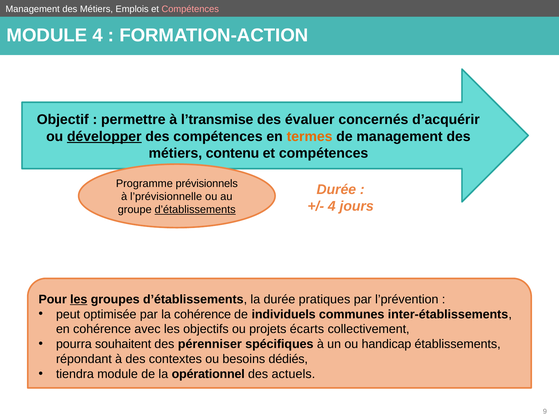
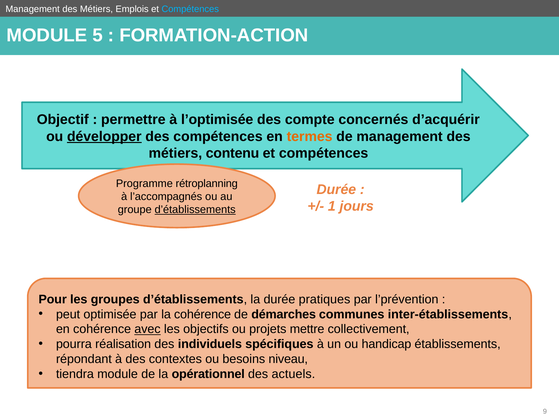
Compétences colour: pink -> light blue (190, 9)
MODULE 4: 4 -> 5 (98, 35)
l’transmise: l’transmise -> l’optimisée (217, 119)
évaluer: évaluer -> compte (310, 119)
prévisionnels: prévisionnels -> rétroplanning (207, 183)
l’prévisionnelle: l’prévisionnelle -> l’accompagnés (166, 196)
4: 4 -> 1 (332, 206)
les underline: present -> none (79, 299)
individuels: individuels -> démarches (284, 314)
avec underline: none -> present (147, 329)
écarts: écarts -> mettre (307, 329)
souhaitent: souhaitent -> réalisation (123, 344)
pérenniser: pérenniser -> individuels (210, 344)
dédiés: dédiés -> niveau (288, 358)
